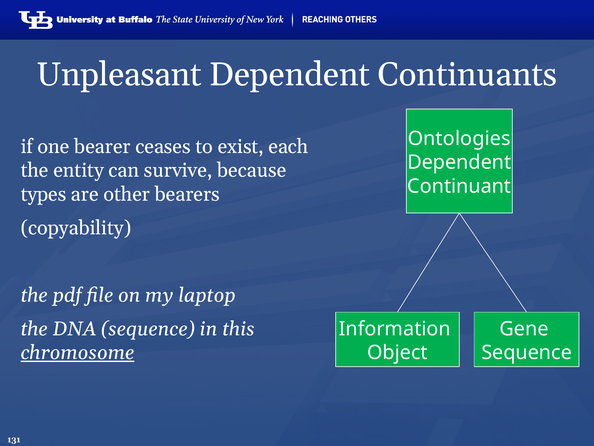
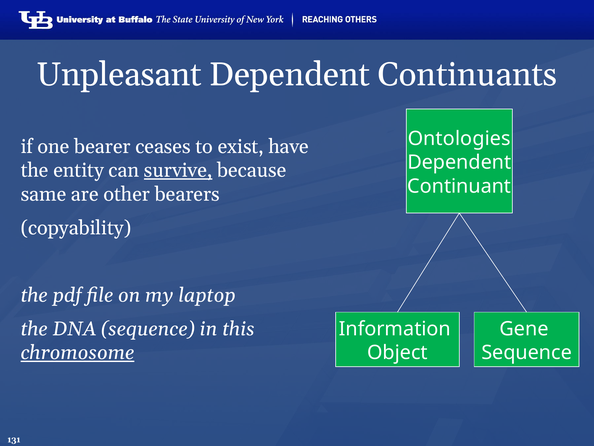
each: each -> have (288, 146)
survive underline: none -> present (178, 170)
types: types -> same (43, 194)
